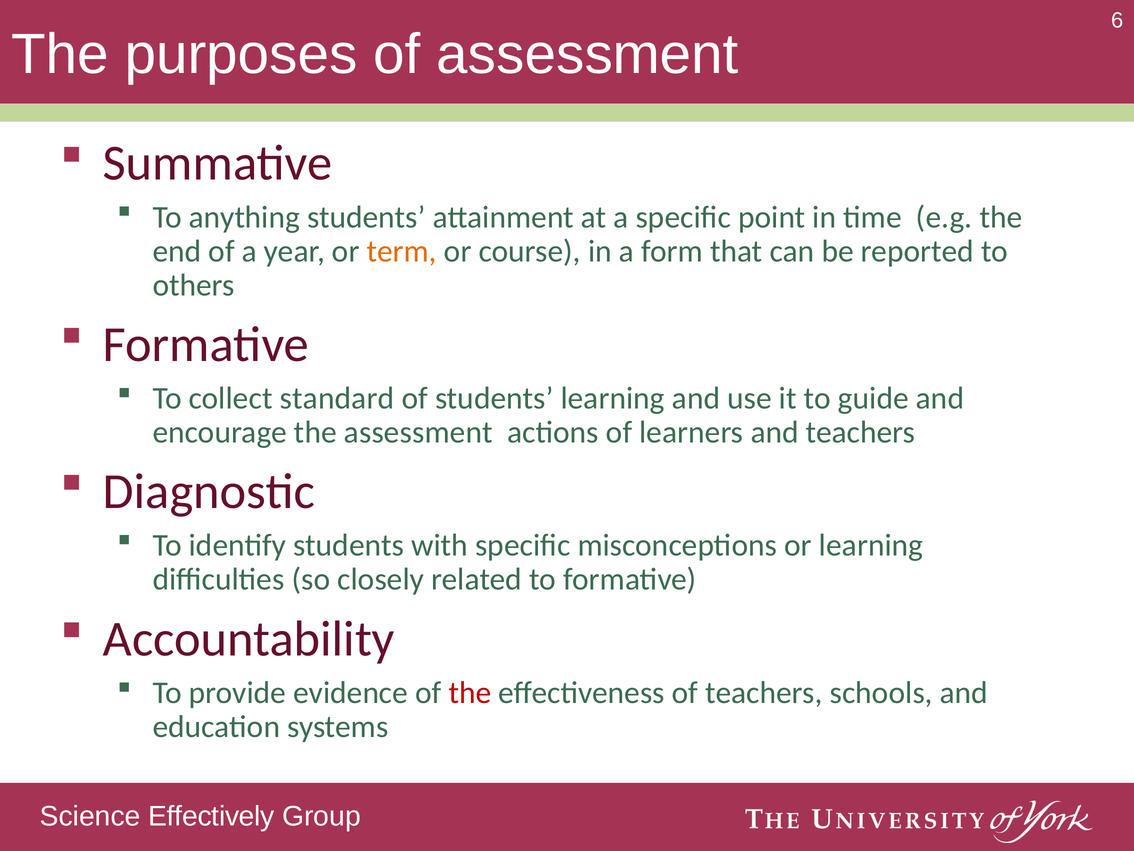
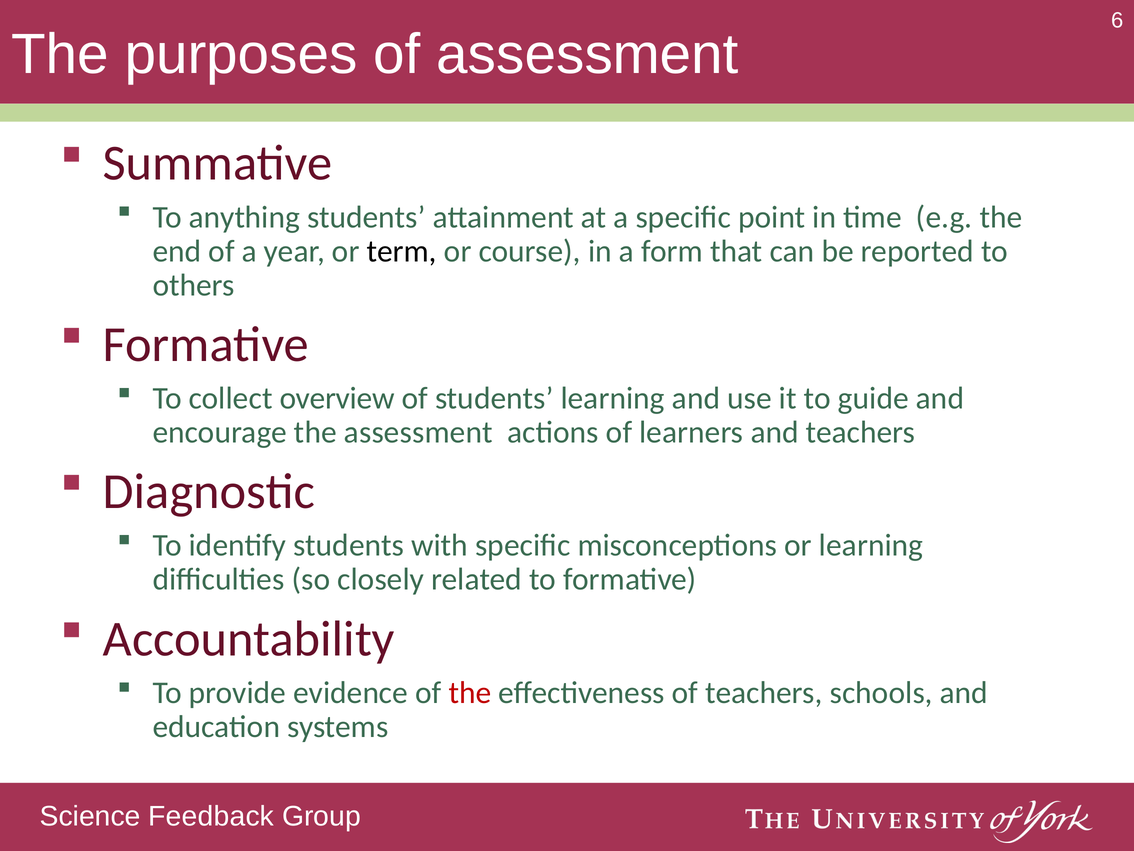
term colour: orange -> black (402, 251)
standard: standard -> overview (337, 398)
Effectively: Effectively -> Feedback (211, 816)
